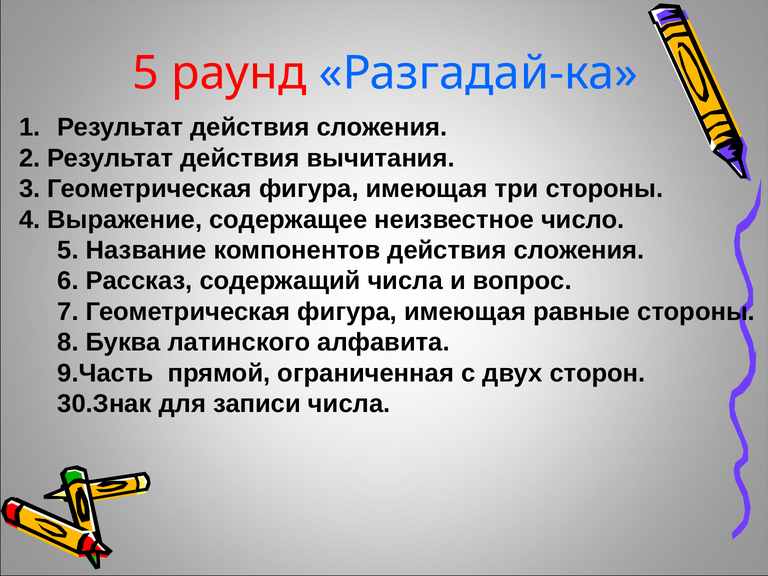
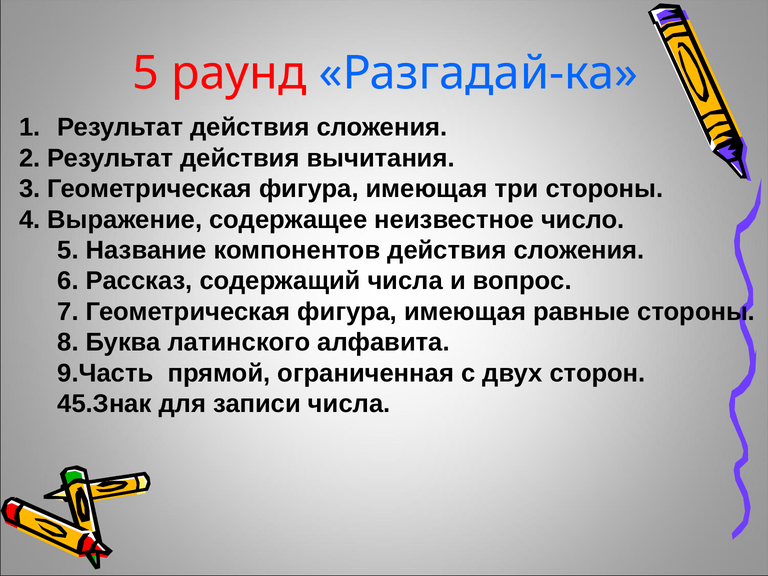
30.Знак: 30.Знак -> 45.Знак (104, 404)
